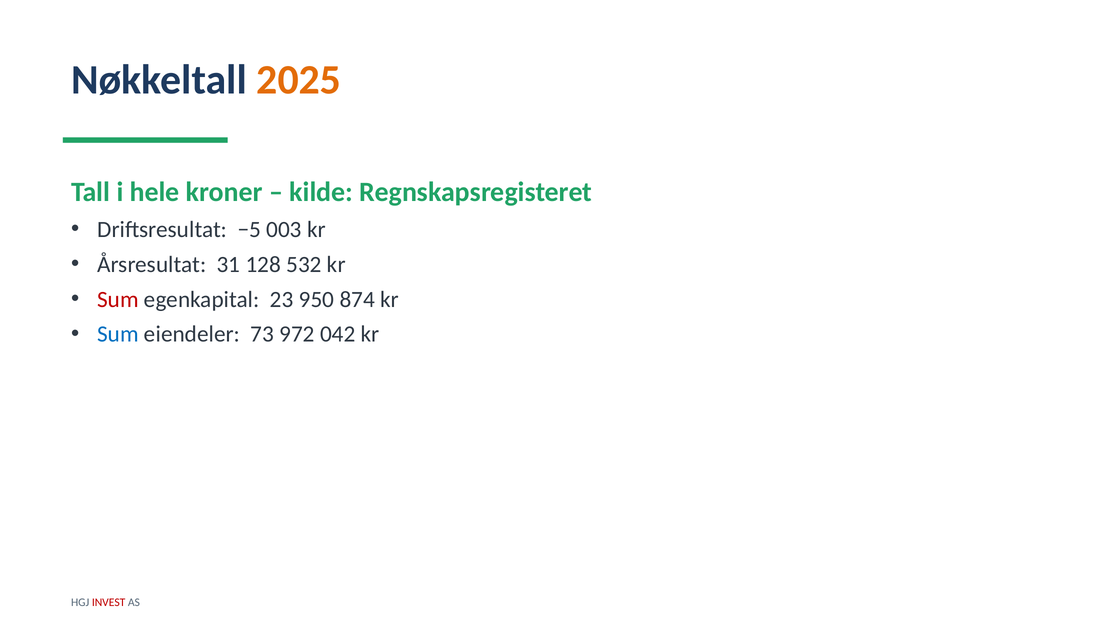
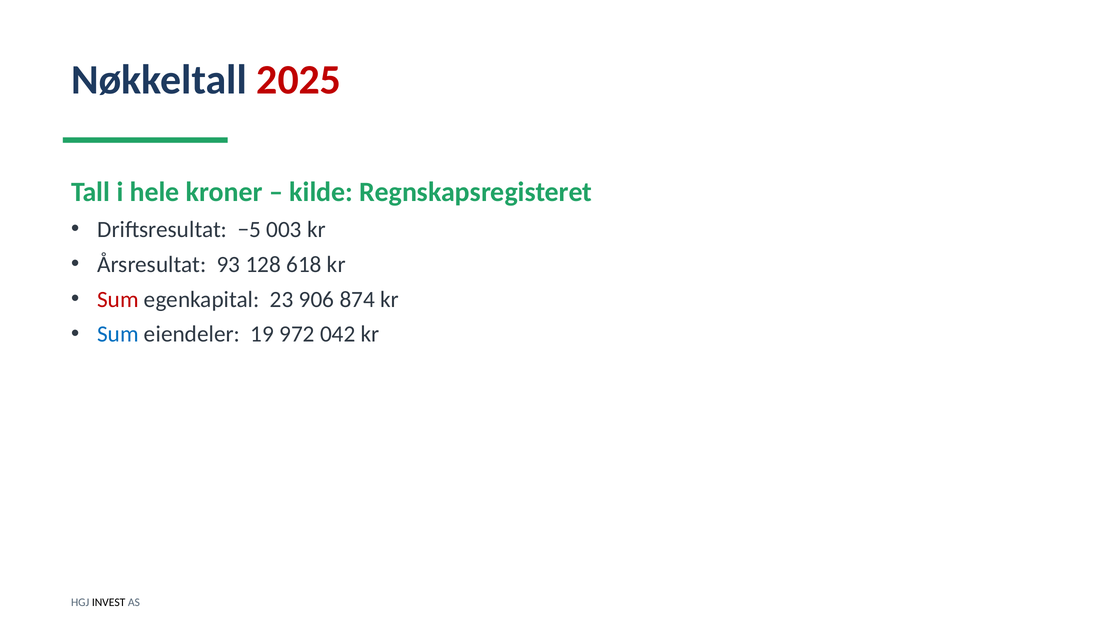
2025 colour: orange -> red (299, 80)
31: 31 -> 93 (229, 265)
532: 532 -> 618 (304, 265)
950: 950 -> 906 (317, 300)
73: 73 -> 19 (262, 334)
INVEST colour: red -> black (109, 603)
